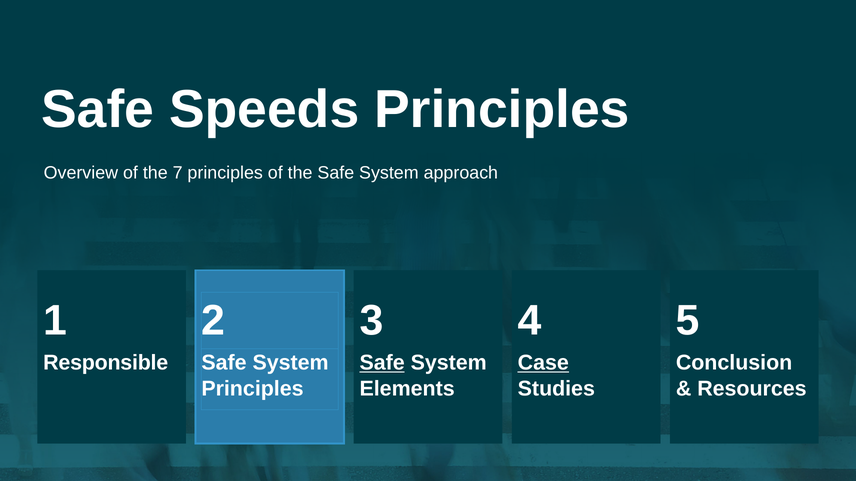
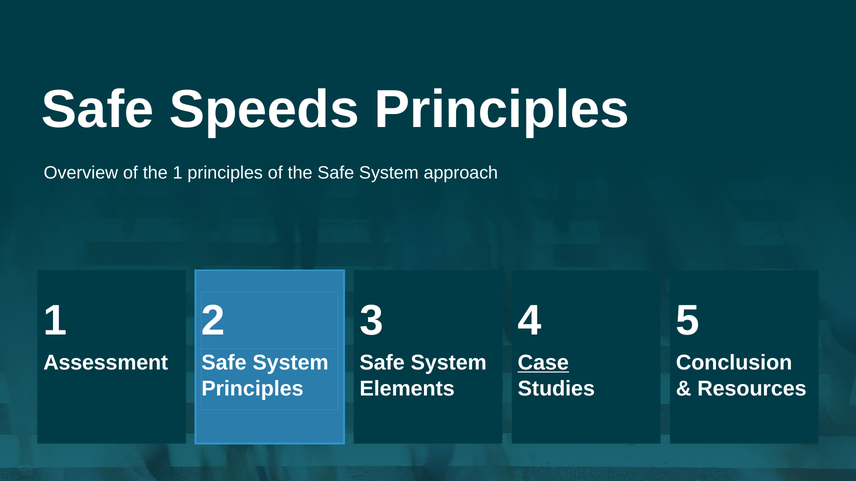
the 7: 7 -> 1 (178, 173)
Responsible: Responsible -> Assessment (106, 363)
Safe underline: present -> none (382, 363)
